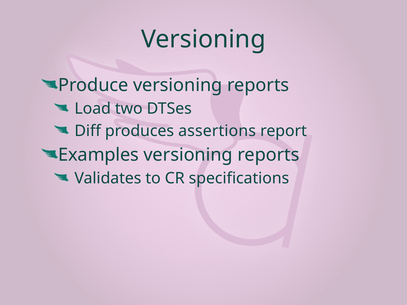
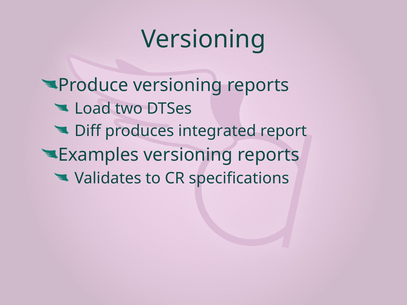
assertions: assertions -> integrated (217, 131)
